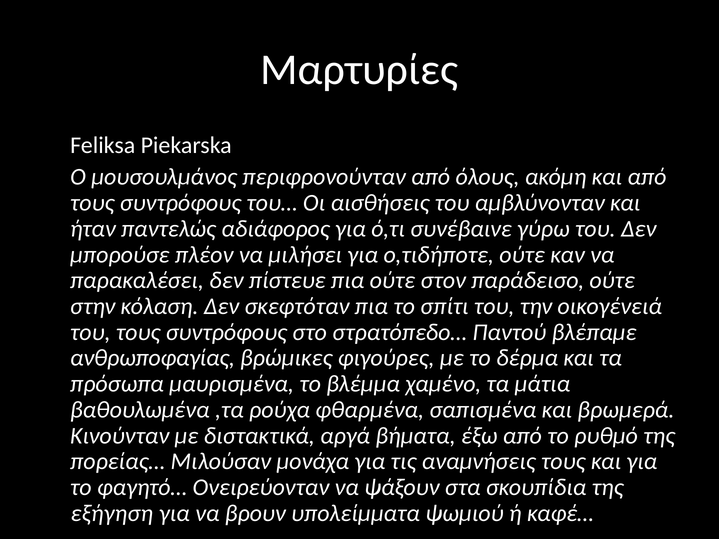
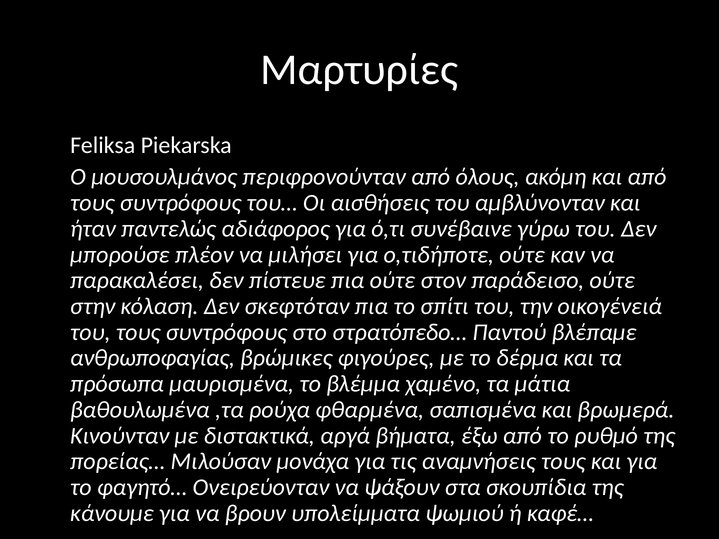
εξήγηση: εξήγηση -> κάνουμε (112, 513)
